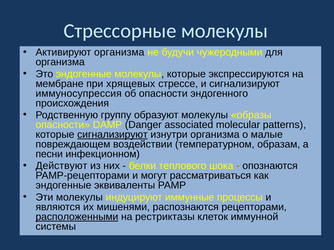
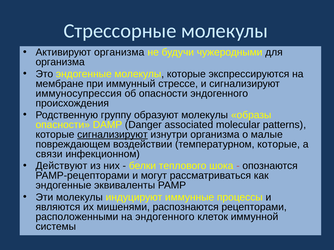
хрящевых: хрящевых -> иммунный (131, 84)
температурном образам: образам -> которые (279, 145)
песни: песни -> связи (49, 154)
расположенными underline: present -> none (77, 217)
на рестриктазы: рестриктазы -> эндогенного (165, 217)
